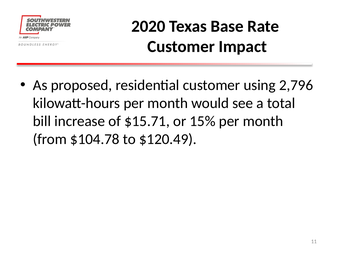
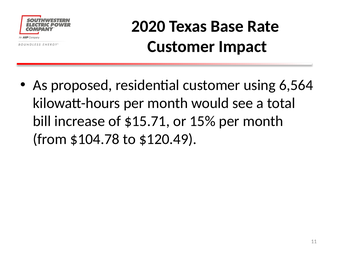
2,796: 2,796 -> 6,564 (296, 85)
